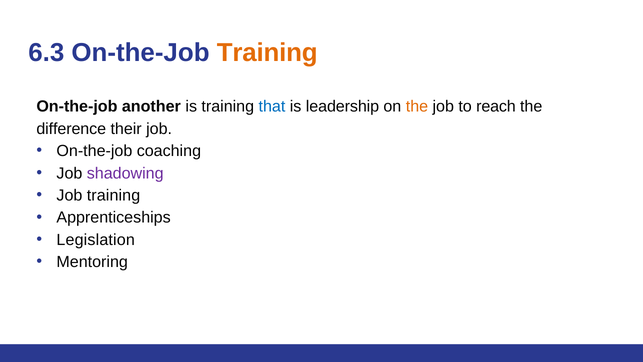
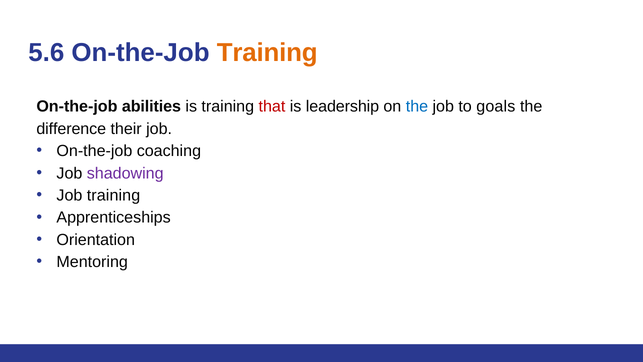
6.3: 6.3 -> 5.6 (46, 53)
another: another -> abilities (151, 107)
that colour: blue -> red (272, 107)
the colour: orange -> blue (417, 107)
reach: reach -> goals (496, 107)
Legislation: Legislation -> Orientation (96, 240)
